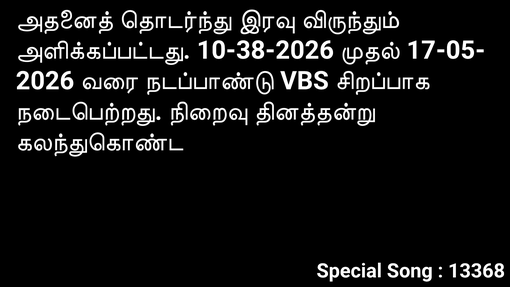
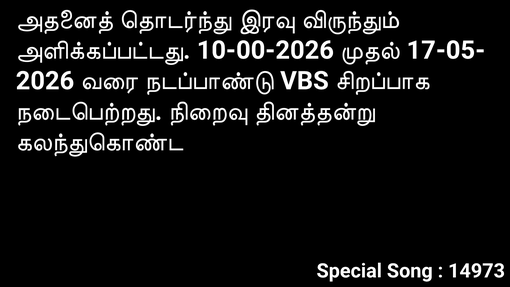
10-38-2026: 10-38-2026 -> 10-00-2026 (265, 50)
13368: 13368 -> 14973 (477, 271)
